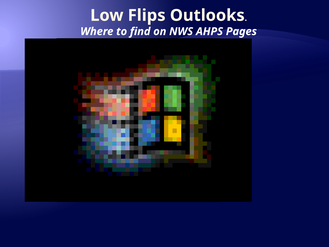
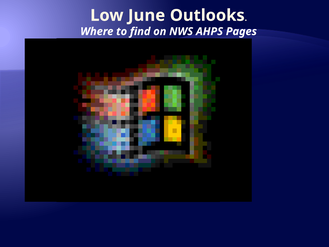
Flips: Flips -> June (147, 15)
